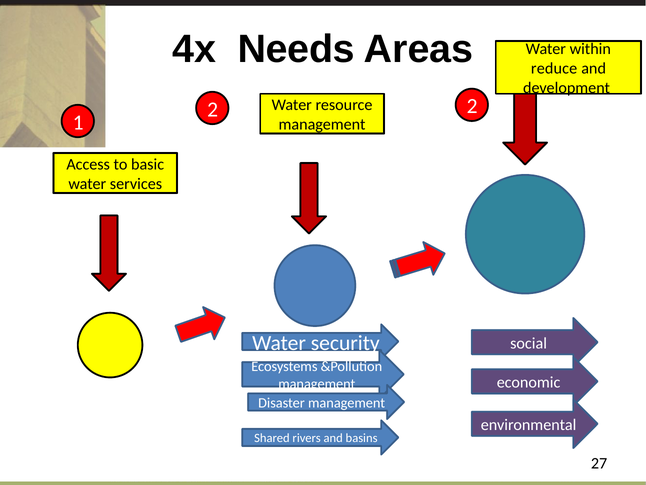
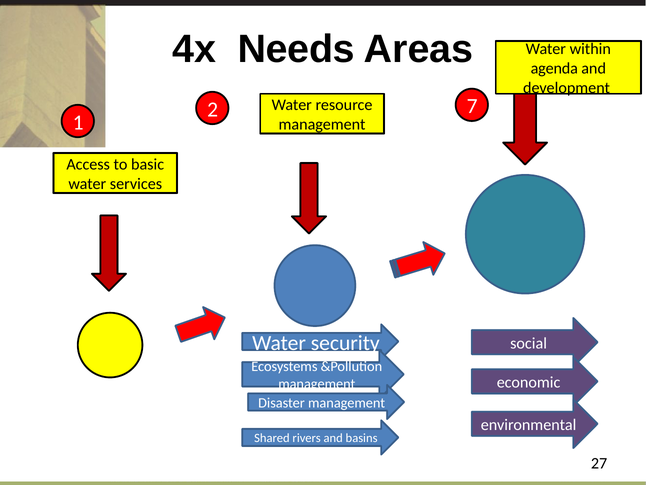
reduce: reduce -> agenda (554, 68)
2 2: 2 -> 7 (472, 106)
